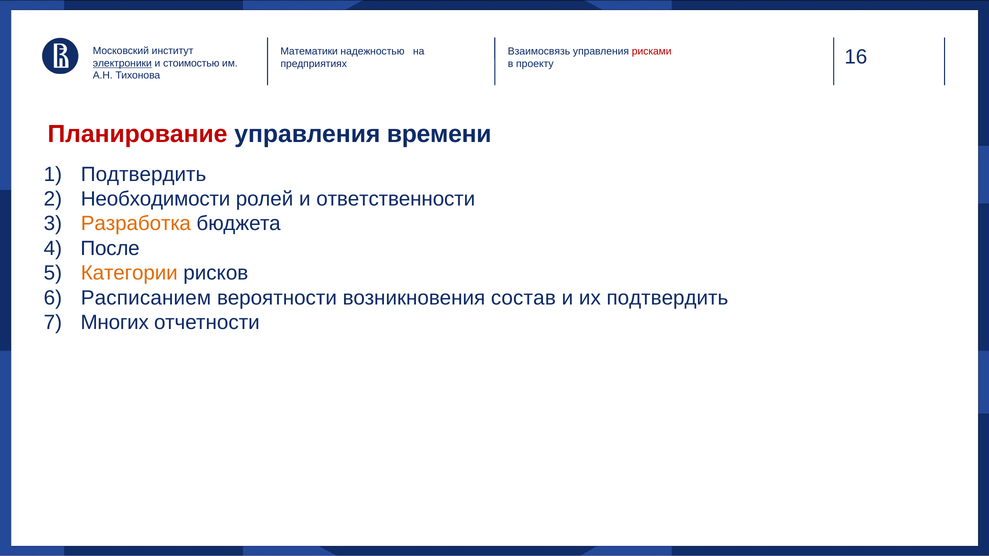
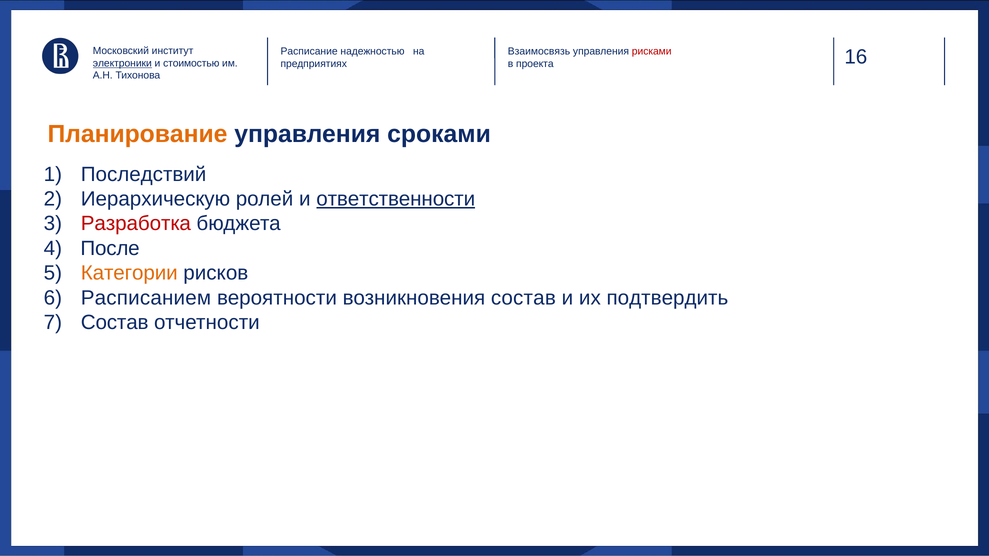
Математики: Математики -> Расписание (309, 51)
проекту: проекту -> проекта (535, 64)
Планирование colour: red -> orange (137, 134)
времени: времени -> сроками (439, 134)
Подтвердить: Подтвердить -> Последствий (144, 174)
Необходимости: Необходимости -> Иерархическую (155, 199)
ответственности underline: none -> present (396, 199)
Разработка colour: orange -> red (136, 224)
Многих: Многих -> Состав (115, 323)
